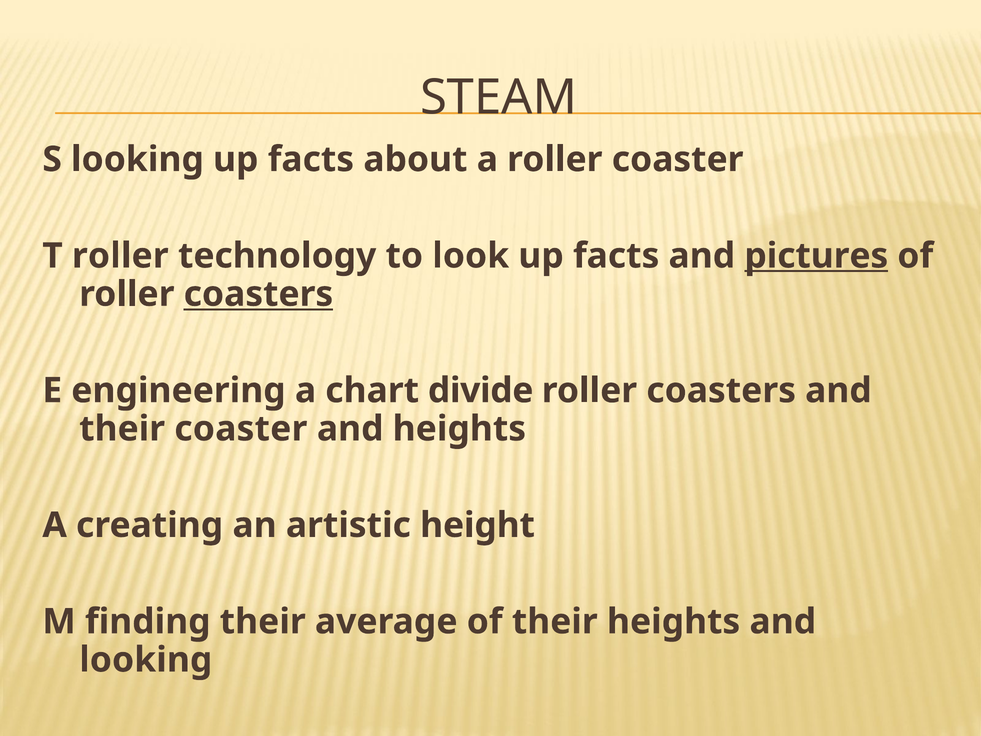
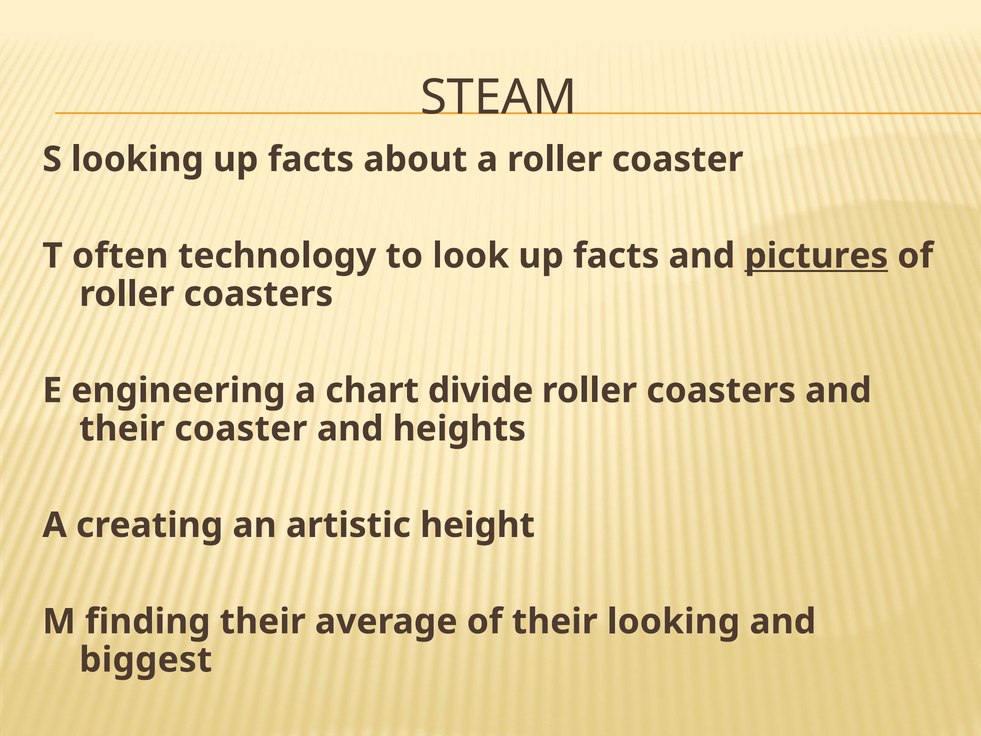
T roller: roller -> often (120, 256)
coasters underline: present -> none (258, 294)
their heights: heights -> looking (674, 621)
looking: looking -> biggest (146, 660)
